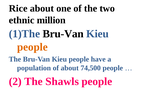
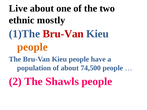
Rice: Rice -> Live (18, 8)
million: million -> mostly (51, 20)
Bru-Van colour: black -> red (63, 34)
